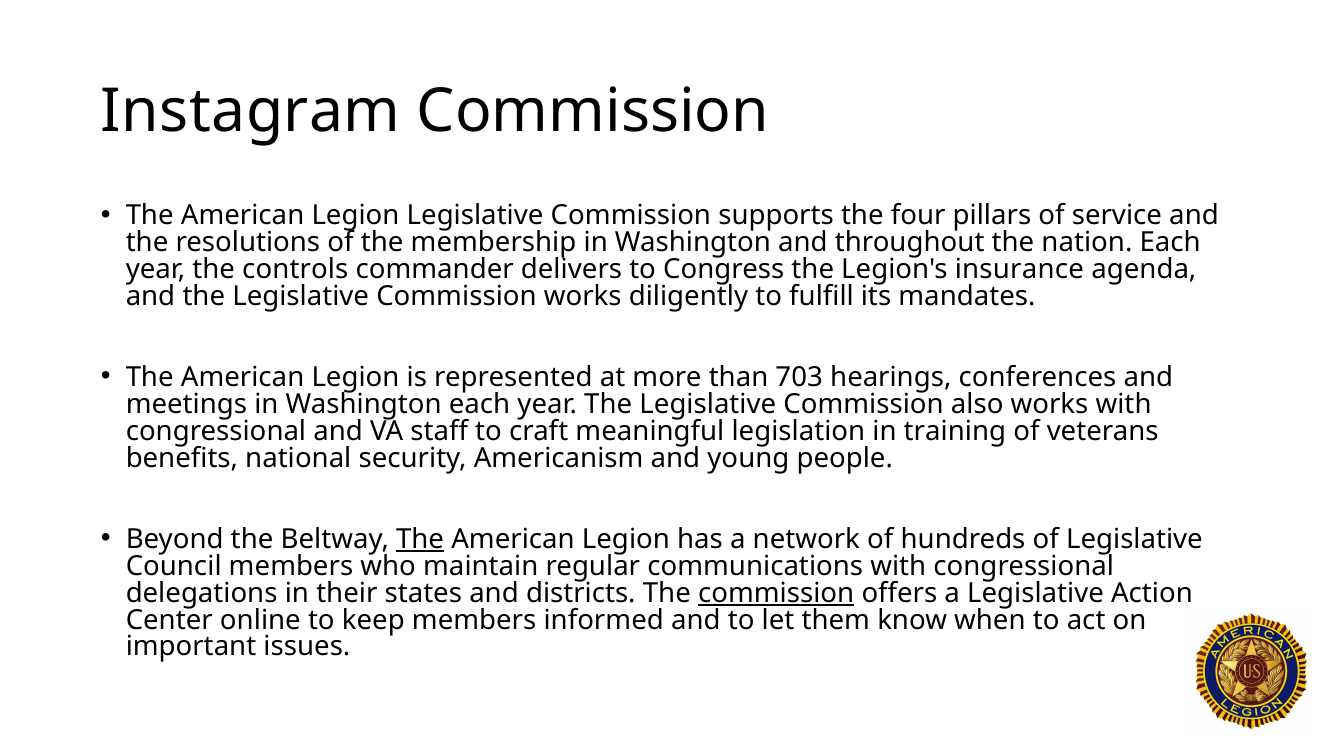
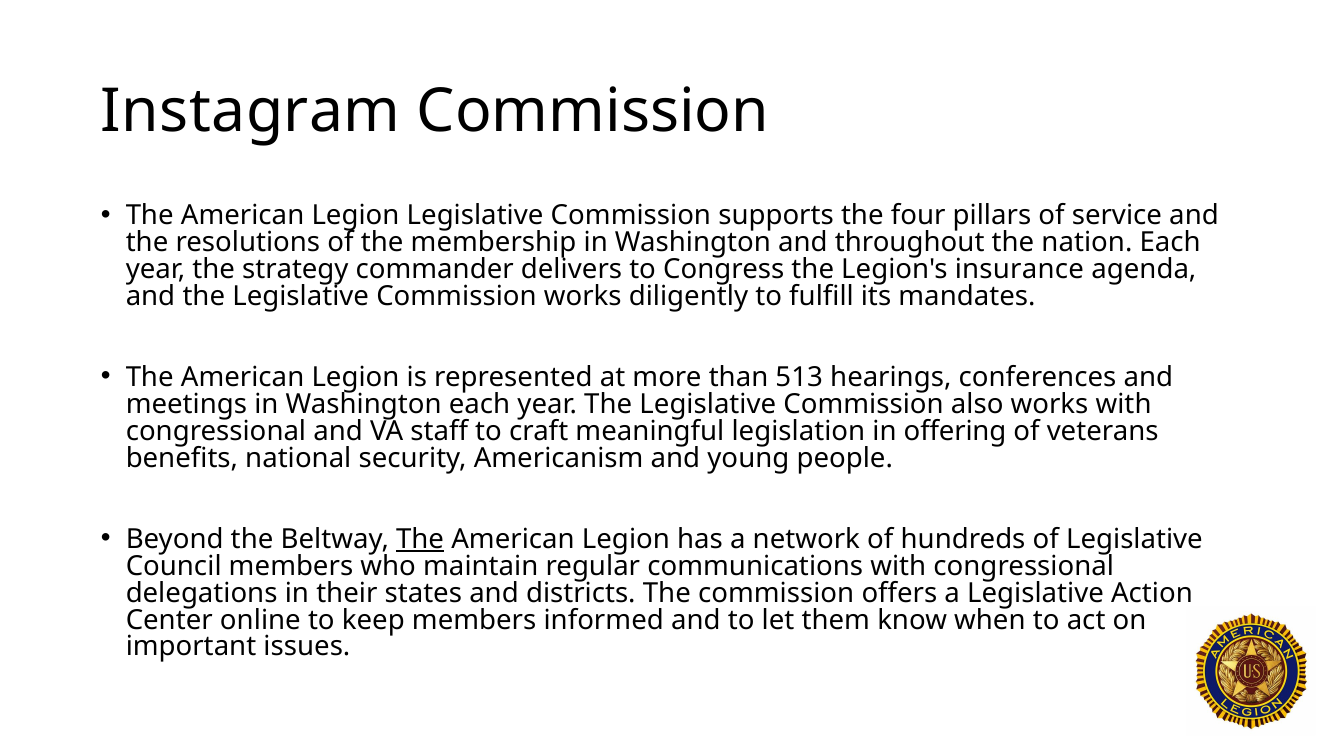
controls: controls -> strategy (295, 269)
703: 703 -> 513 (799, 377)
training: training -> offering (955, 431)
commission underline: present -> none (776, 593)
